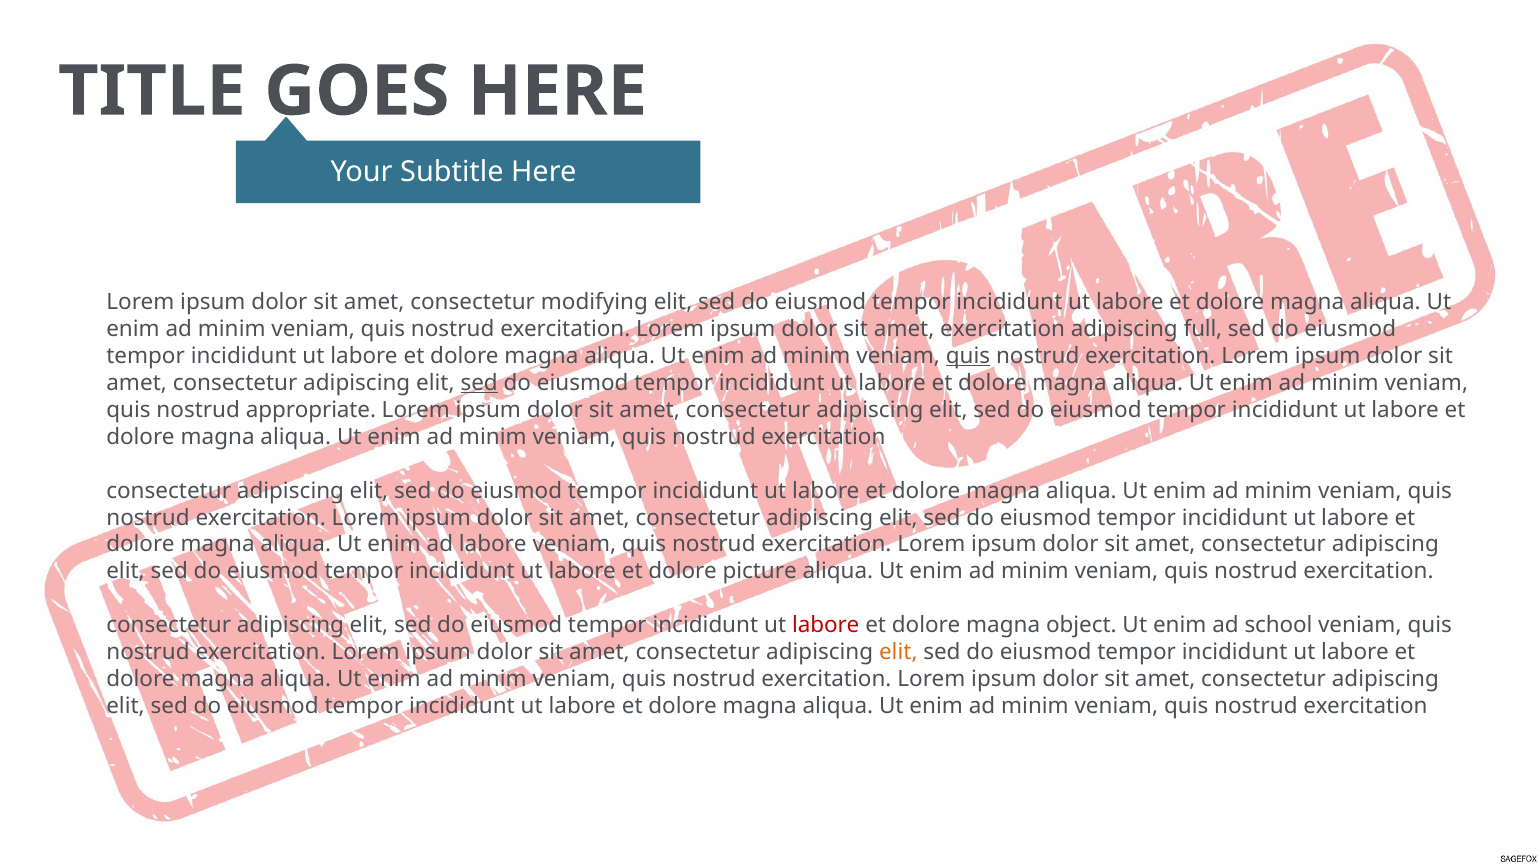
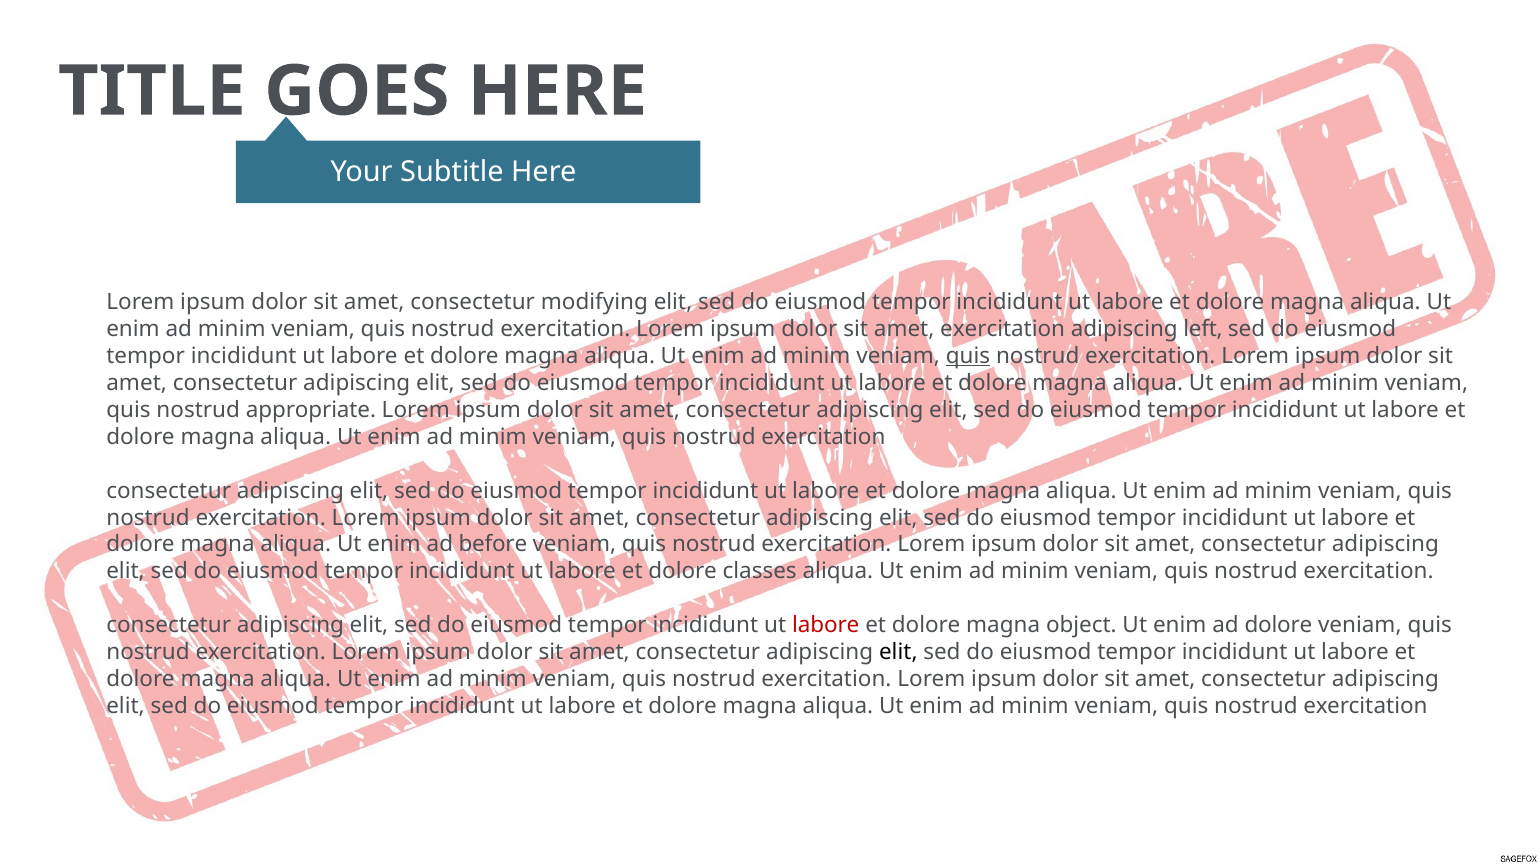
full: full -> left (1203, 329)
sed underline: present -> none (479, 383)
ad labore: labore -> before (493, 545)
picture: picture -> classes (760, 572)
ad school: school -> dolore (1278, 626)
elit colour: orange -> black (898, 653)
